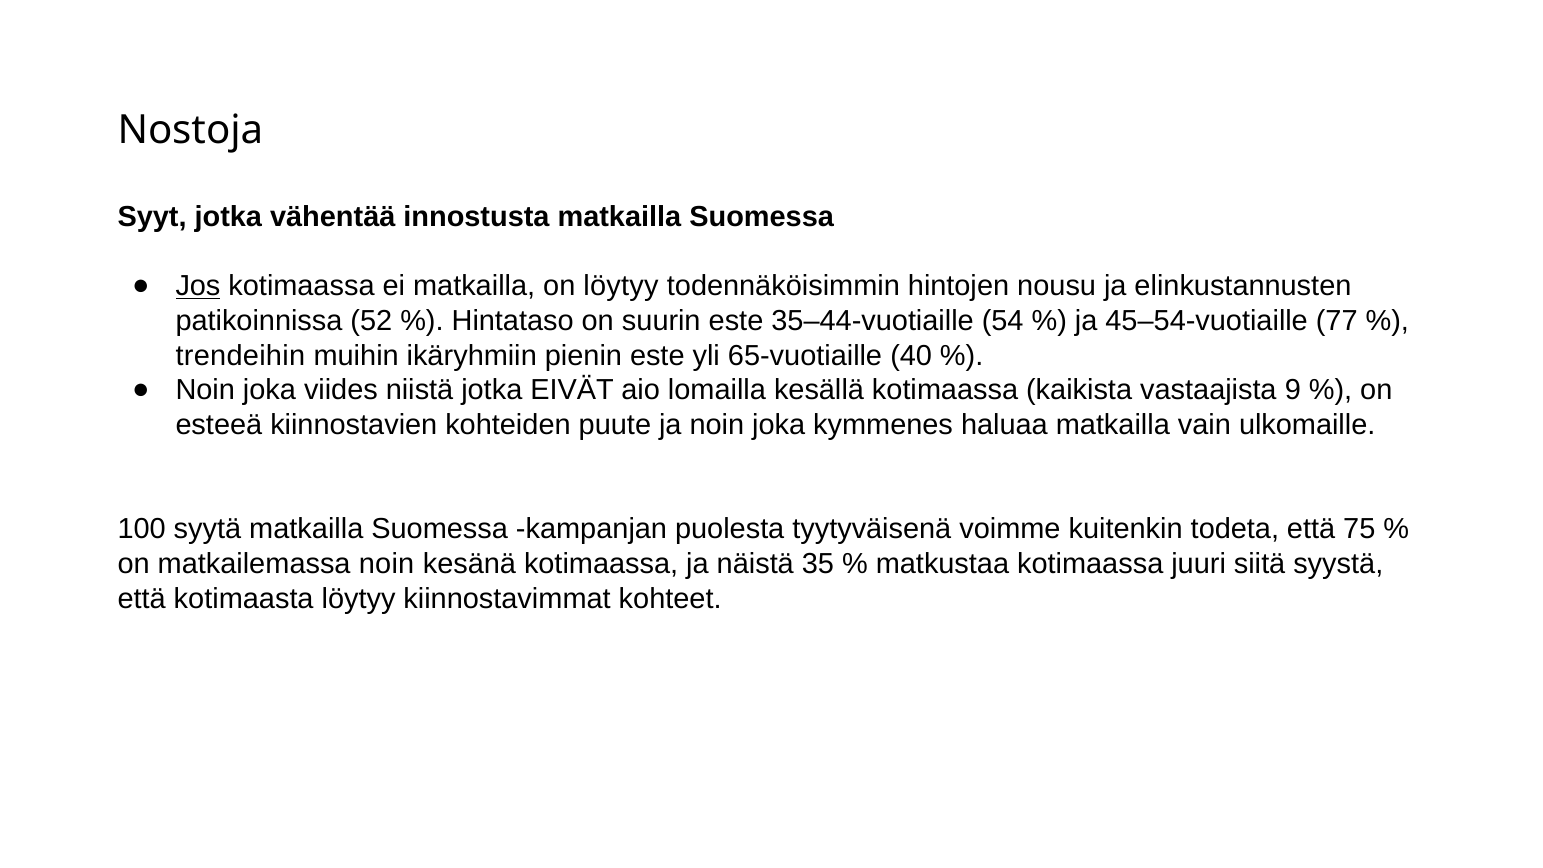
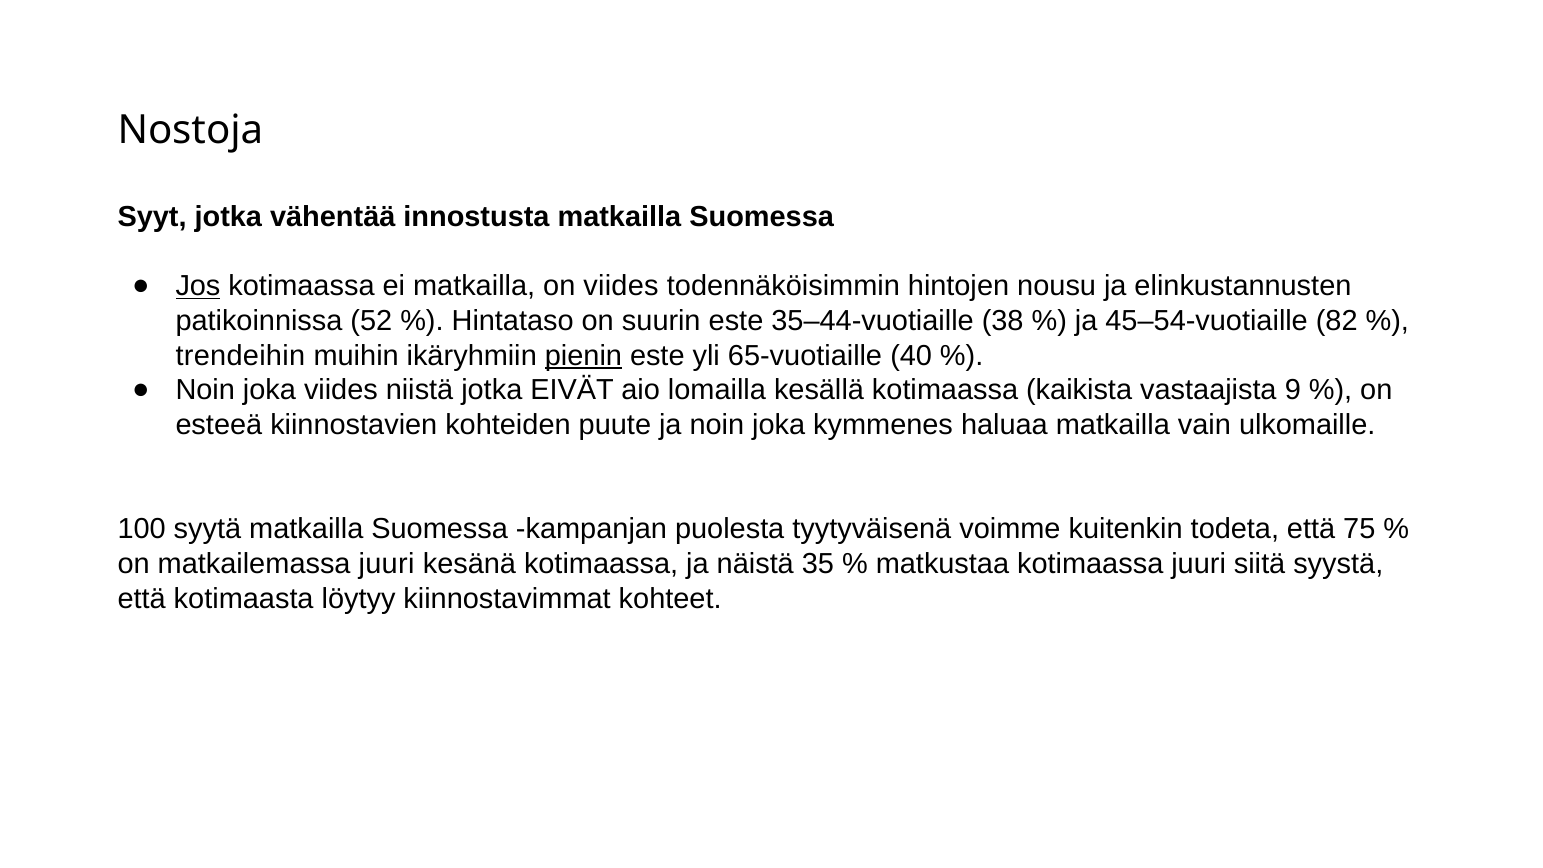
on löytyy: löytyy -> viides (621, 286)
54: 54 -> 38 (1003, 321)
77: 77 -> 82 (1337, 321)
pienin underline: none -> present (583, 355)
matkailemassa noin: noin -> juuri (387, 564)
